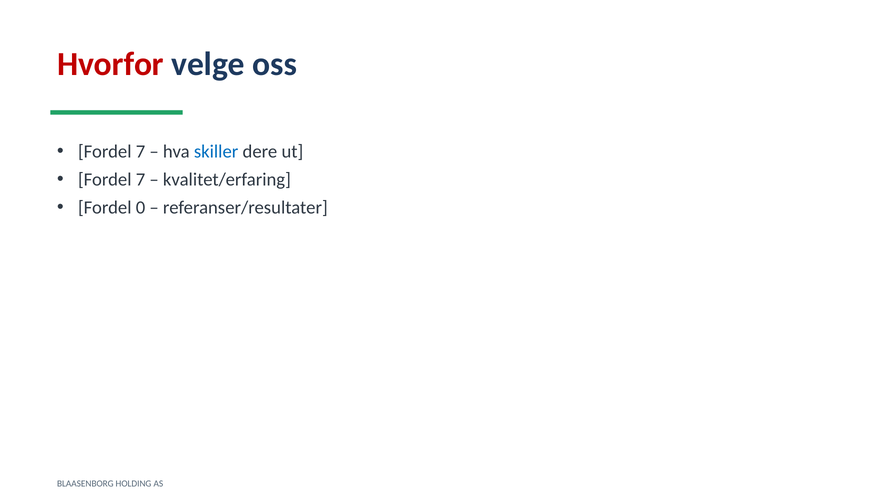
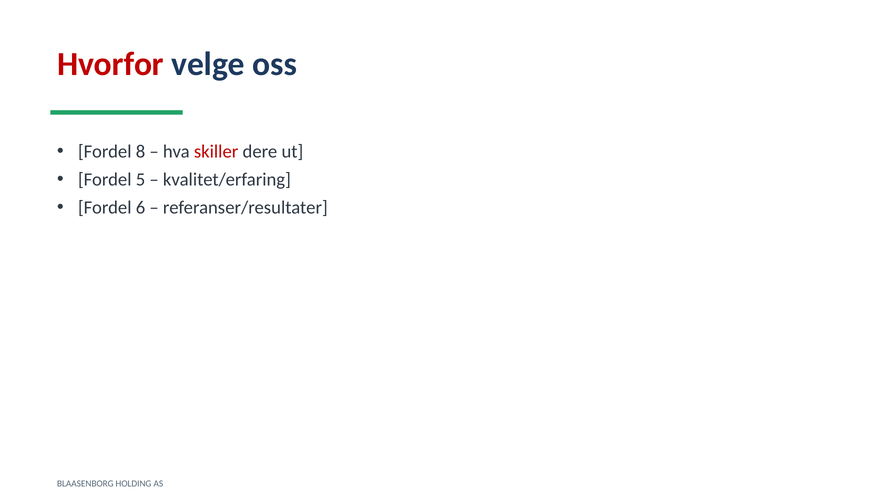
7: 7 -> 8 (141, 152)
skiller colour: blue -> red (216, 152)
7: 7 -> 5 (141, 180)
0: 0 -> 6 (141, 208)
